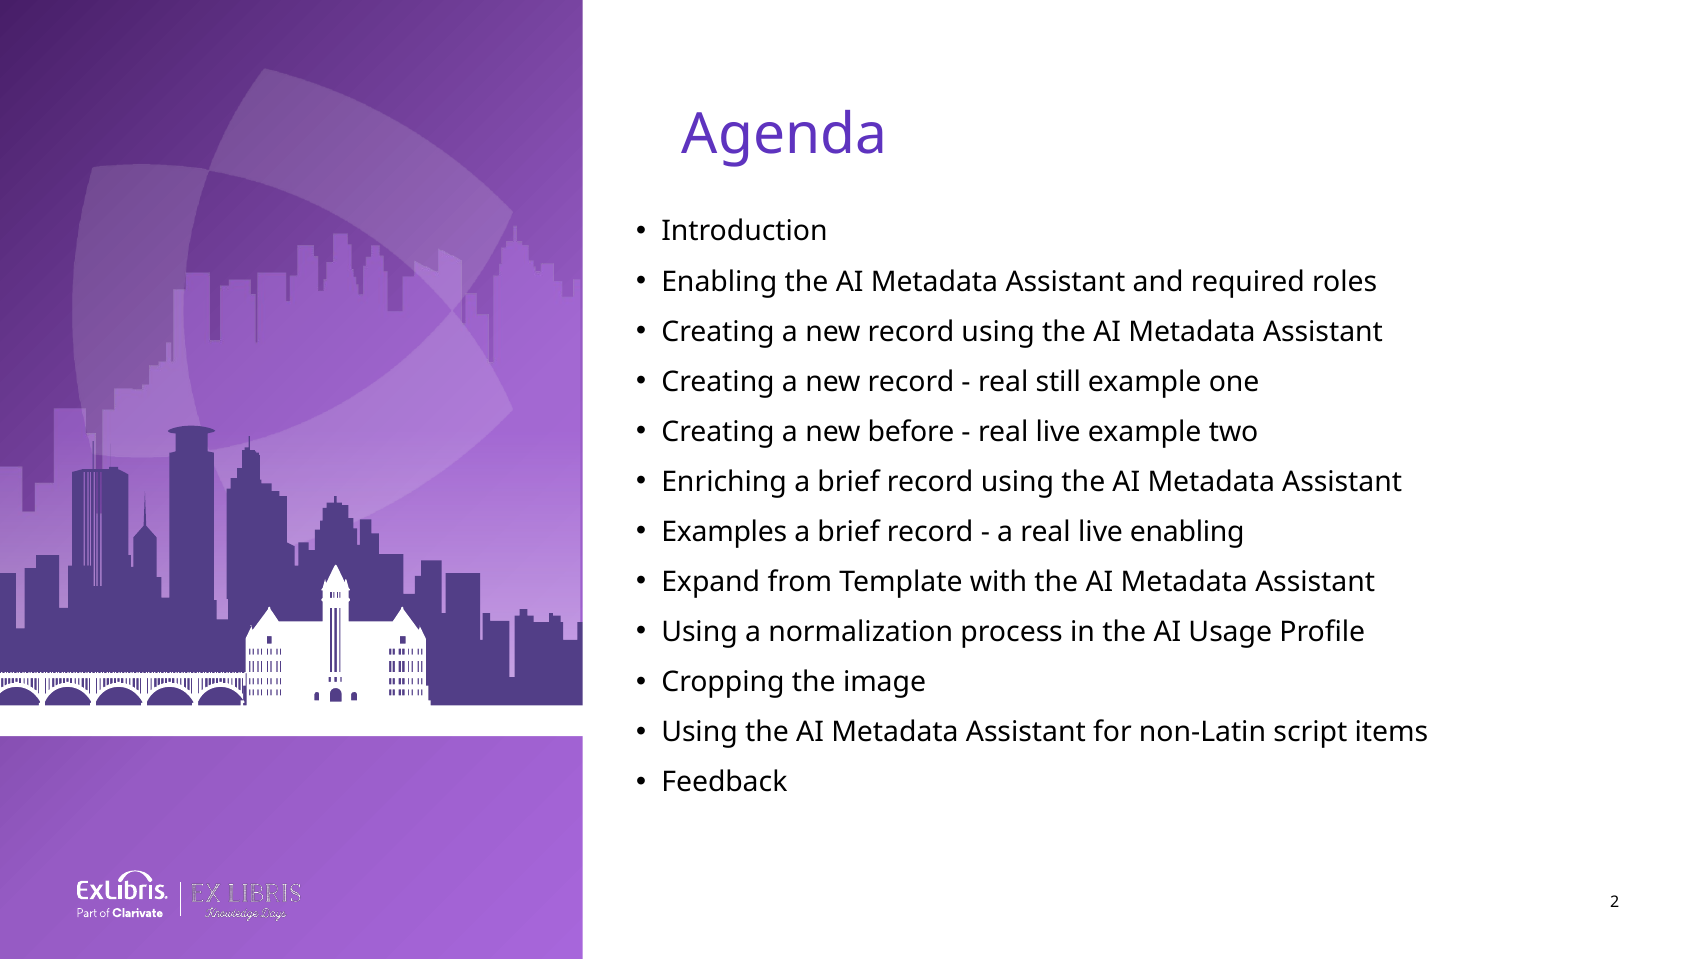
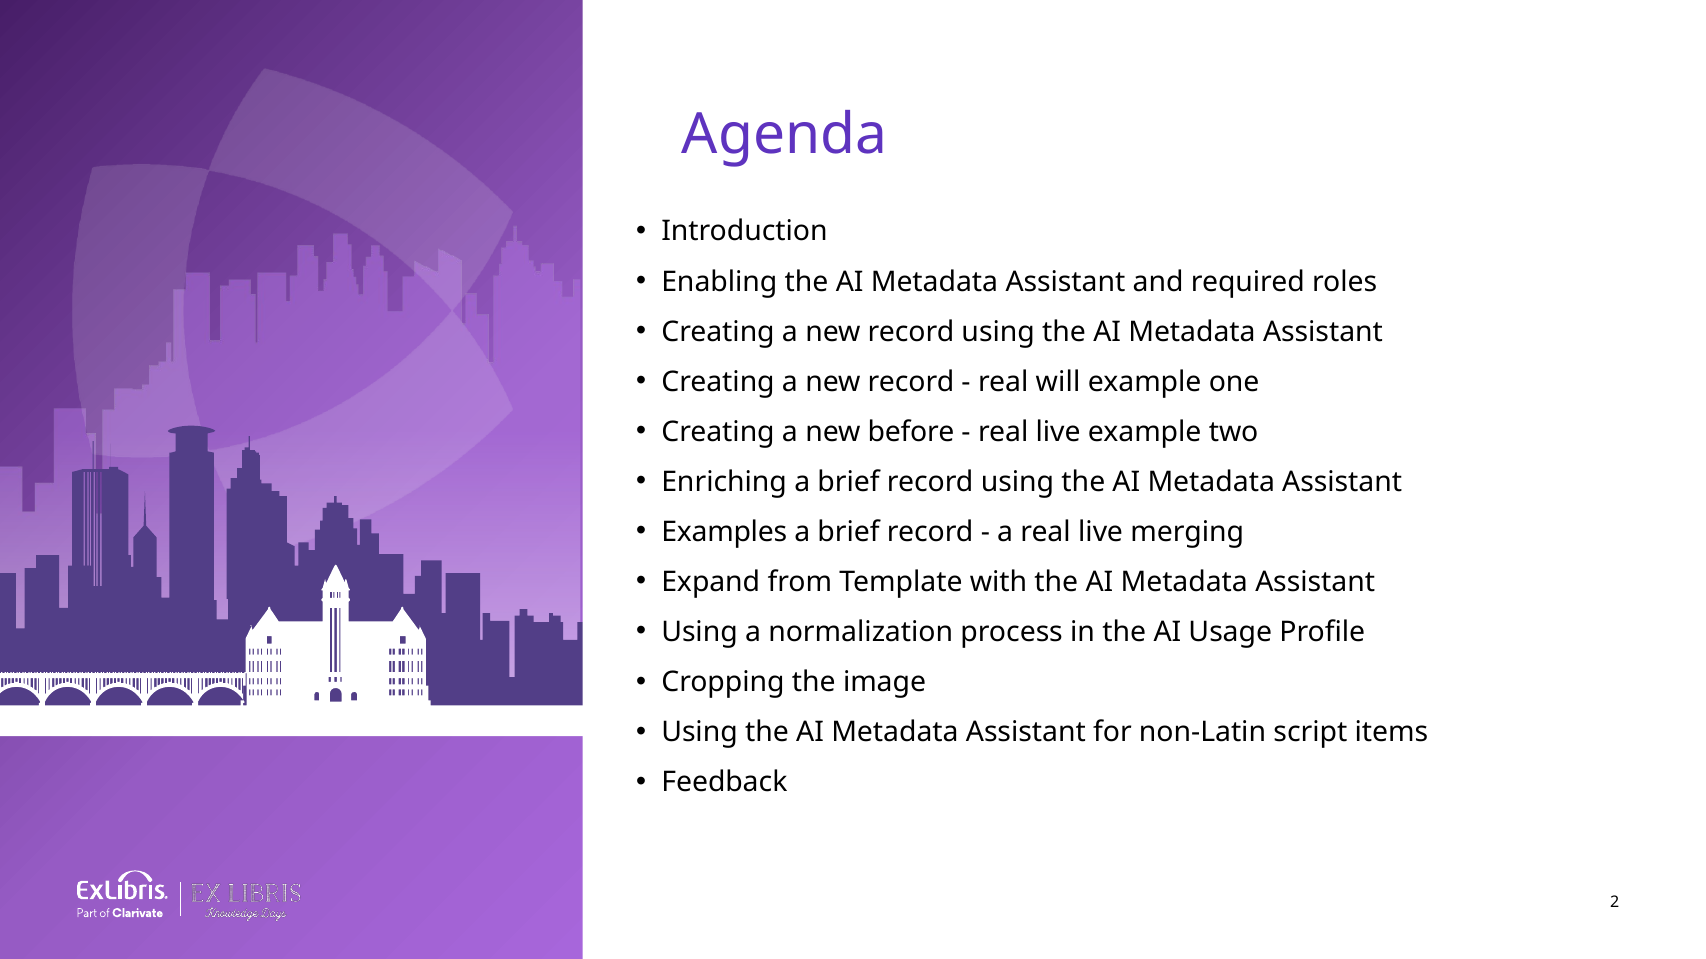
still: still -> will (1058, 382)
live enabling: enabling -> merging (1187, 532)
